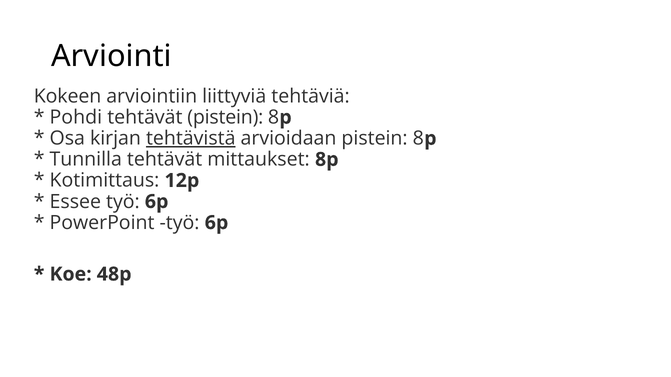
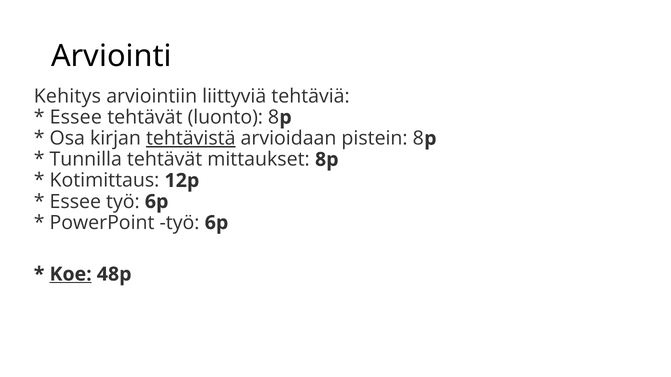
Kokeen: Kokeen -> Kehitys (67, 96)
Pohdi: Pohdi -> Essee (76, 117)
tehtävät pistein: pistein -> luonto (225, 117)
Koe underline: none -> present (71, 274)
